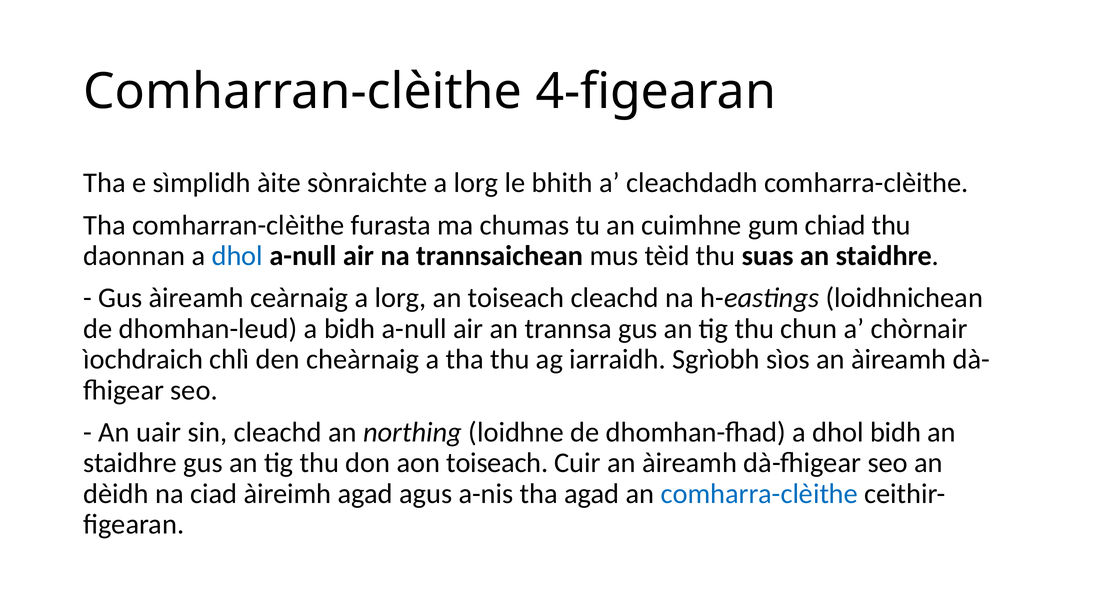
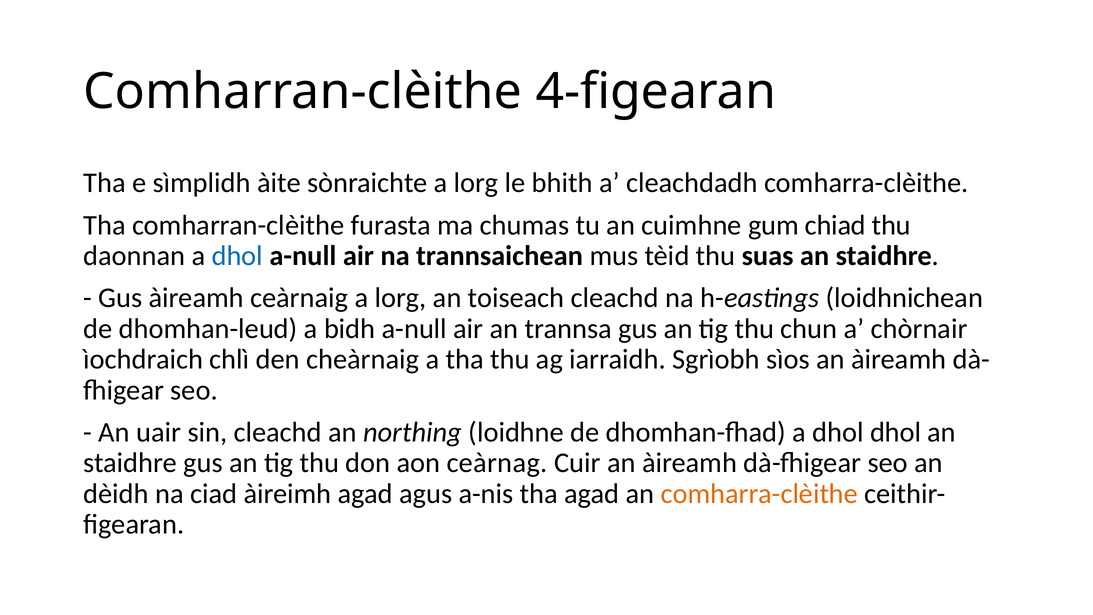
dhol bidh: bidh -> dhol (896, 432)
aon toiseach: toiseach -> ceàrnag (497, 463)
comharra-clèithe colour: blue -> orange (759, 494)
